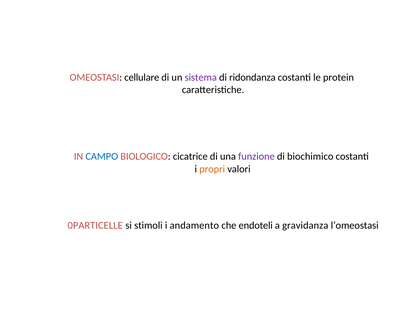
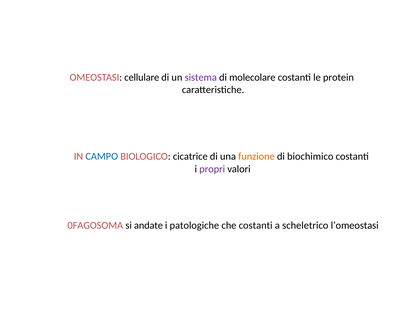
ridondanza: ridondanza -> molecolare (252, 77)
funzione colour: purple -> orange (256, 157)
propri colour: orange -> purple (212, 169)
0PARTICELLE: 0PARTICELLE -> 0FAGOSOMA (95, 226)
stimoli: stimoli -> andate (148, 226)
andamento: andamento -> patologiche (194, 226)
che endoteli: endoteli -> costanti (256, 226)
gravidanza: gravidanza -> scheletrico (305, 226)
